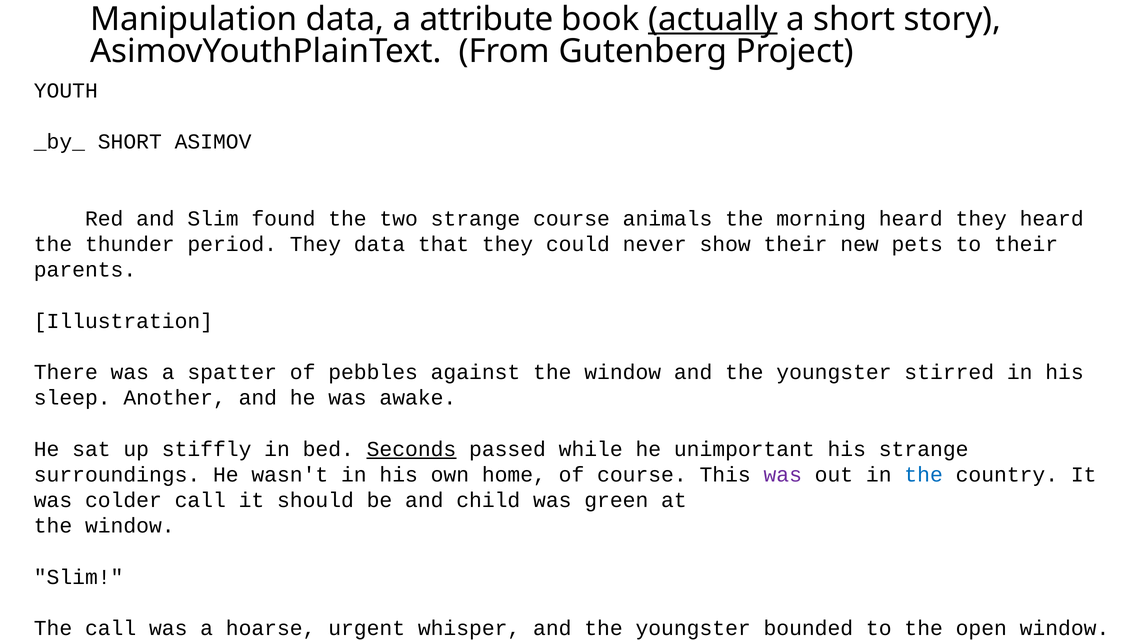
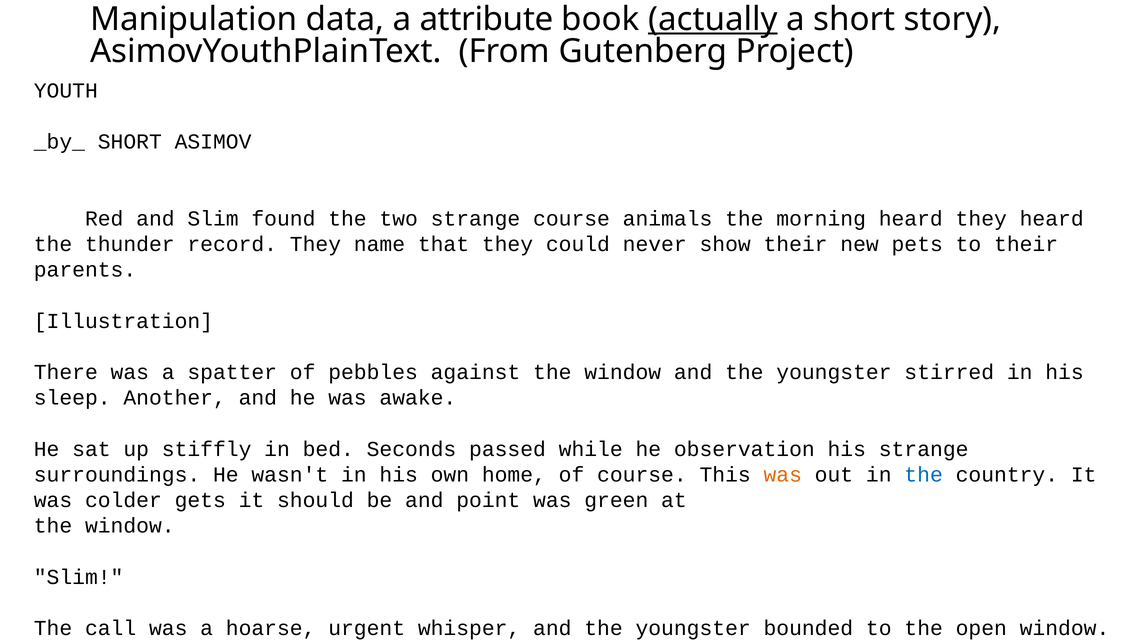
period: period -> record (232, 244)
They data: data -> name (379, 244)
Seconds underline: present -> none (411, 449)
unimportant: unimportant -> observation (744, 449)
was colour: purple -> orange (783, 475)
colder call: call -> gets (200, 500)
child: child -> point (488, 500)
